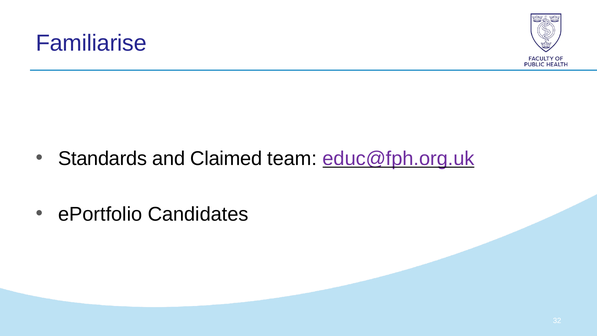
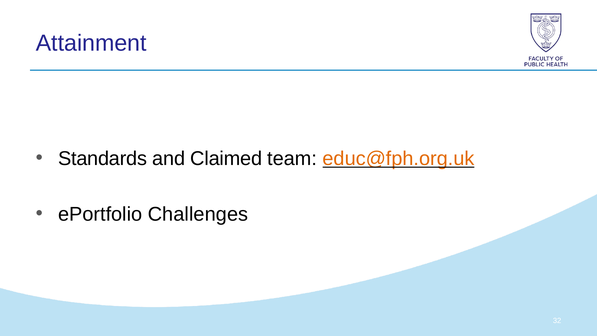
Familiarise: Familiarise -> Attainment (91, 43)
educ@fph.org.uk colour: purple -> orange (398, 158)
Candidates: Candidates -> Challenges (198, 214)
